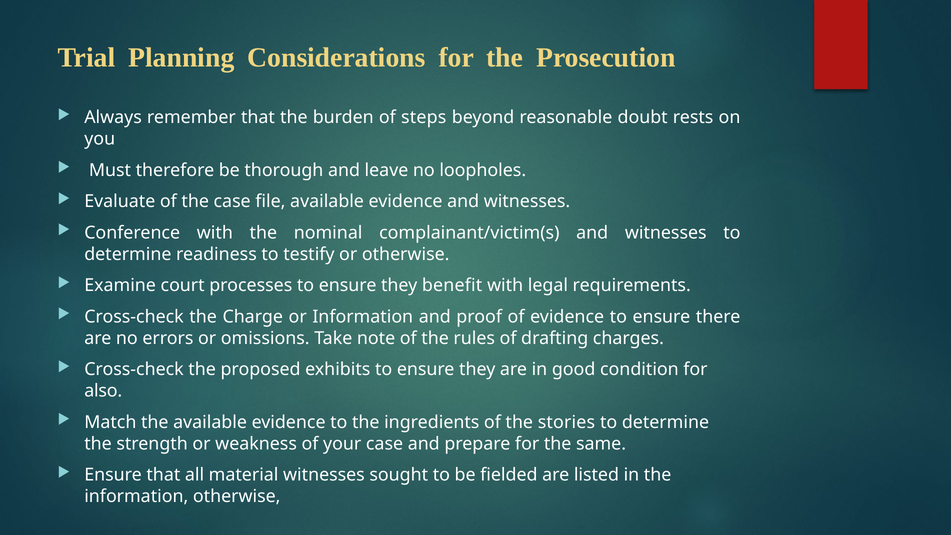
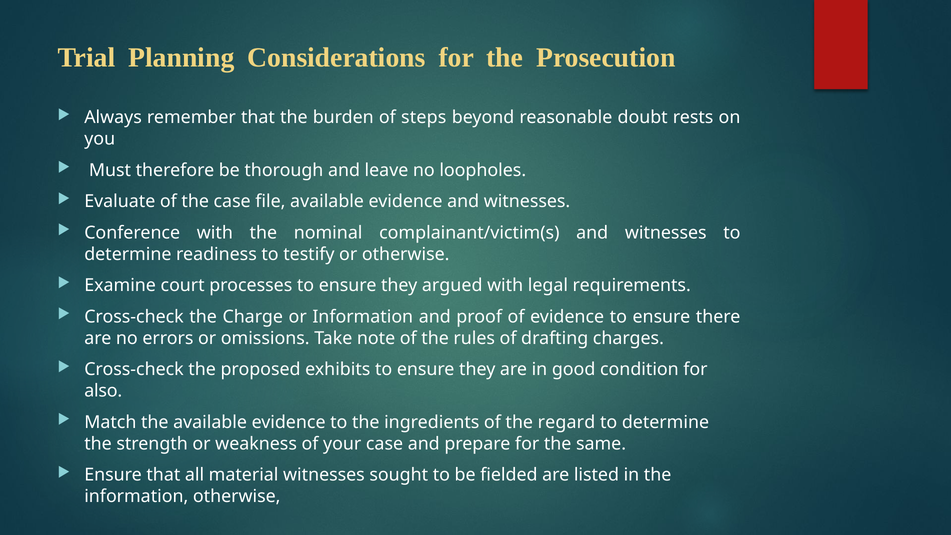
benefit: benefit -> argued (452, 285)
stories: stories -> regard (566, 422)
